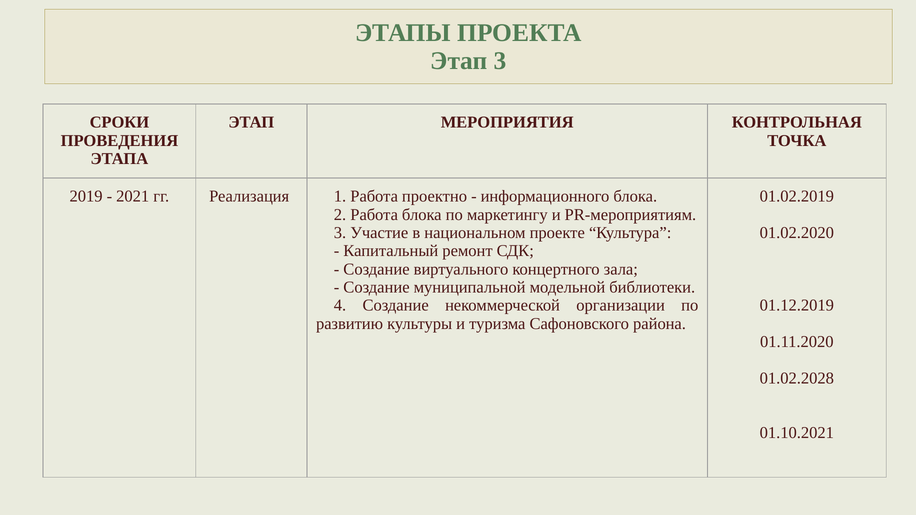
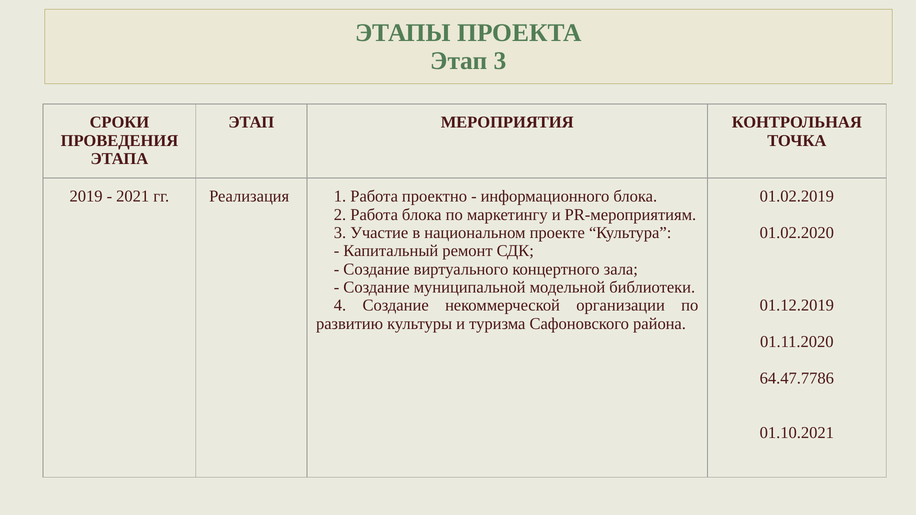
01.02.2028: 01.02.2028 -> 64.47.7786 (797, 378)
